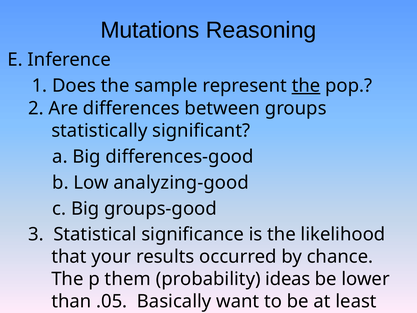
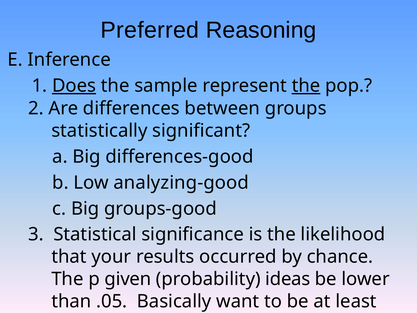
Mutations: Mutations -> Preferred (150, 30)
Does underline: none -> present (74, 86)
them: them -> given (128, 279)
